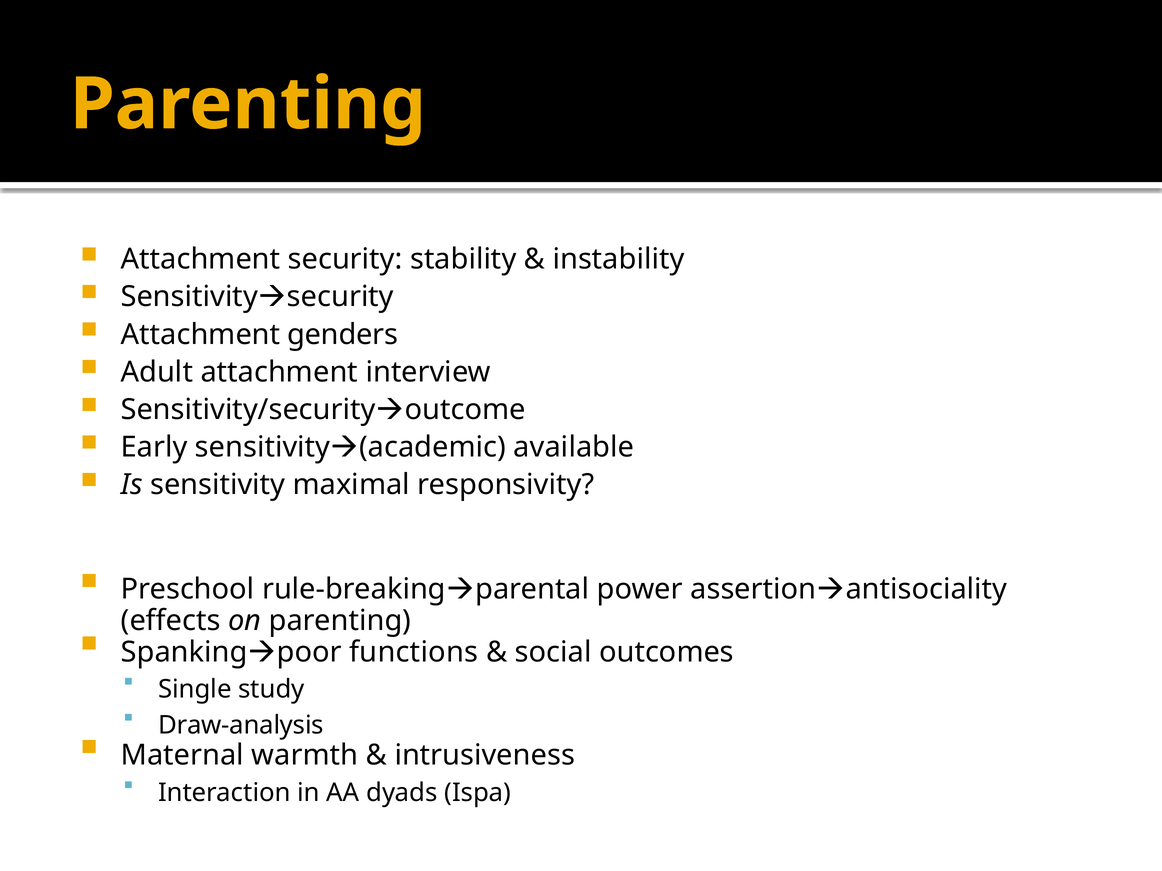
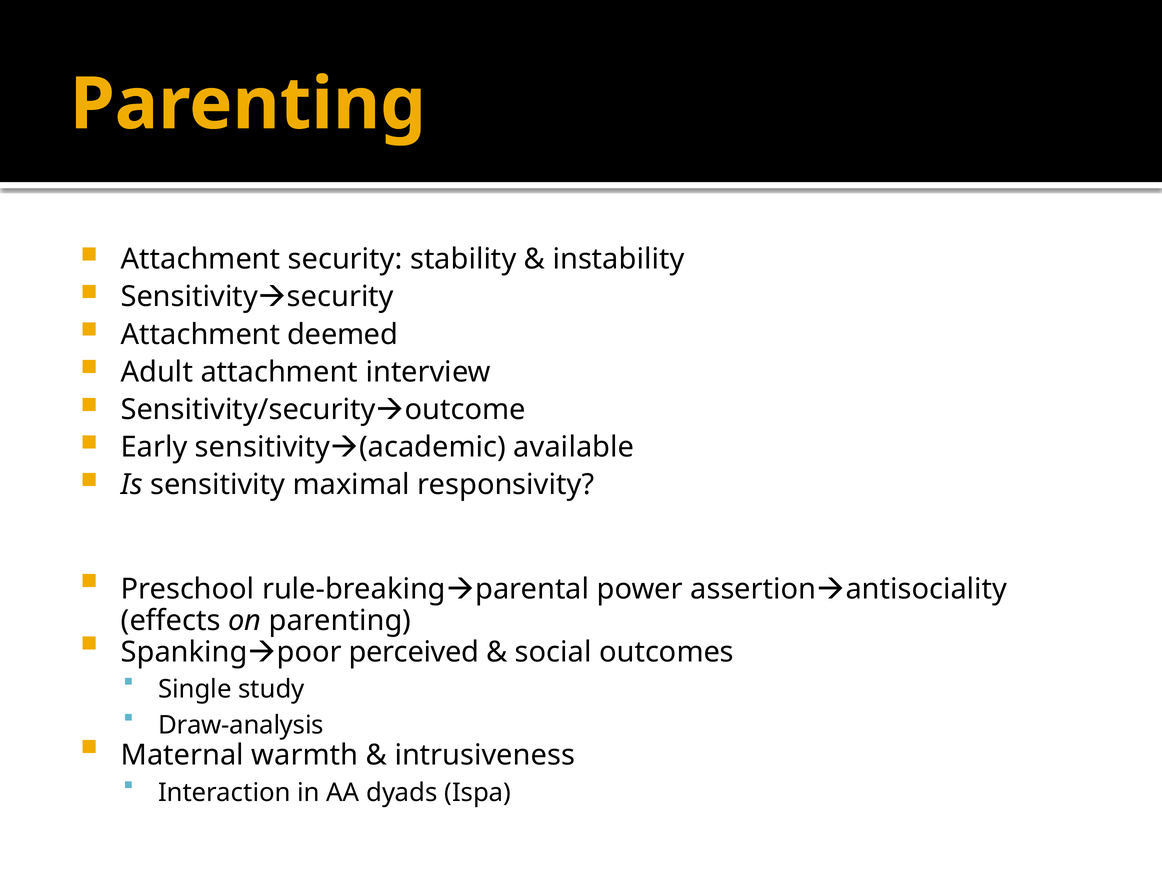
genders: genders -> deemed (343, 335)
functions: functions -> perceived (414, 652)
